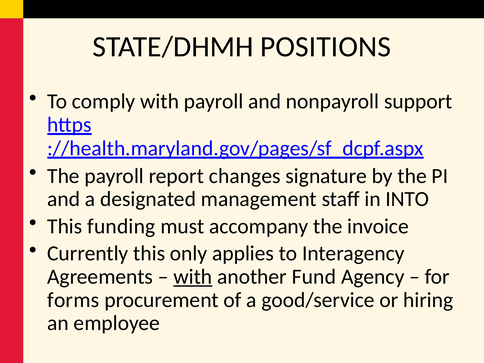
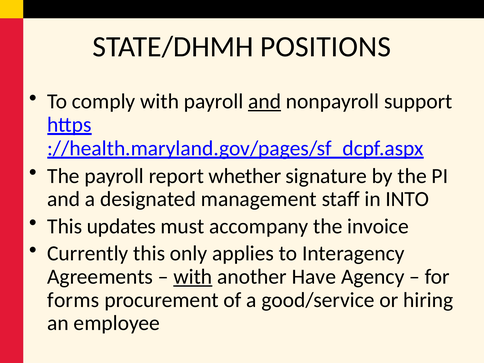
and underline: none -> present (265, 102)
changes: changes -> whether (245, 176)
funding: funding -> updates (121, 226)
Fund: Fund -> Have (314, 277)
